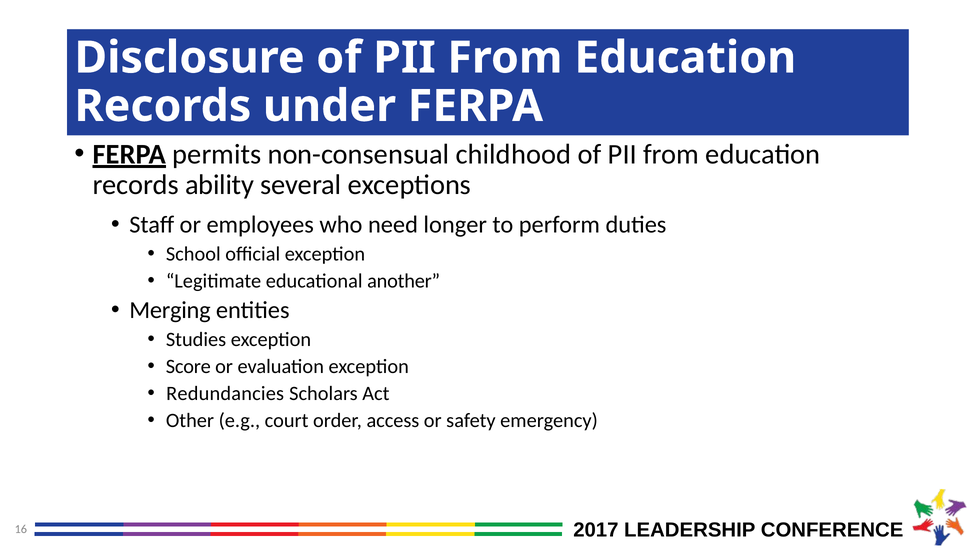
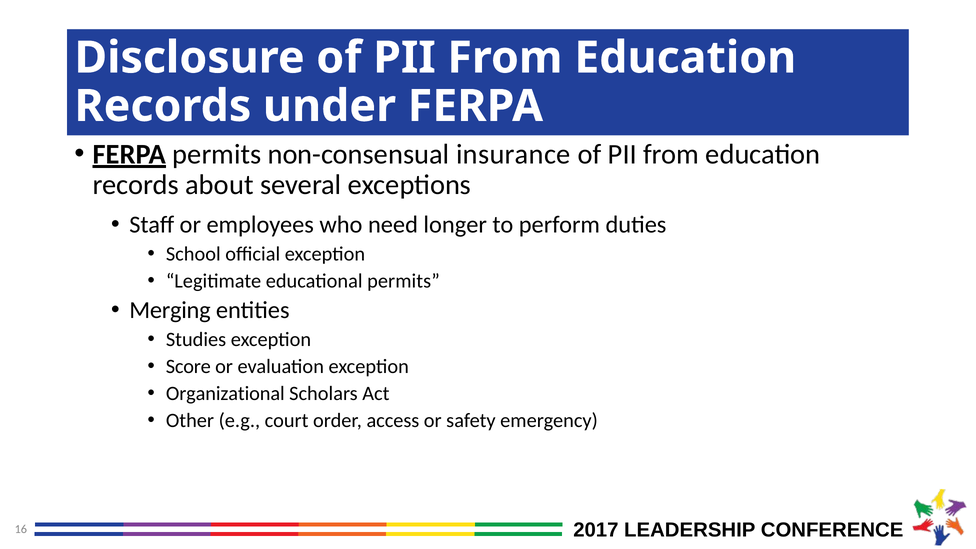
childhood: childhood -> insurance (513, 154)
ability: ability -> about (219, 185)
educational another: another -> permits (403, 281)
Redundancies: Redundancies -> Organizational (225, 393)
